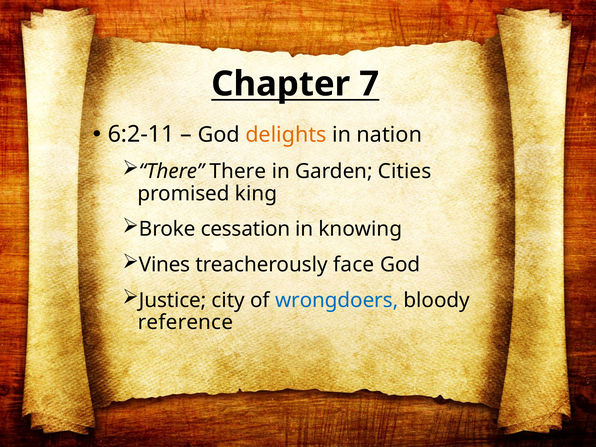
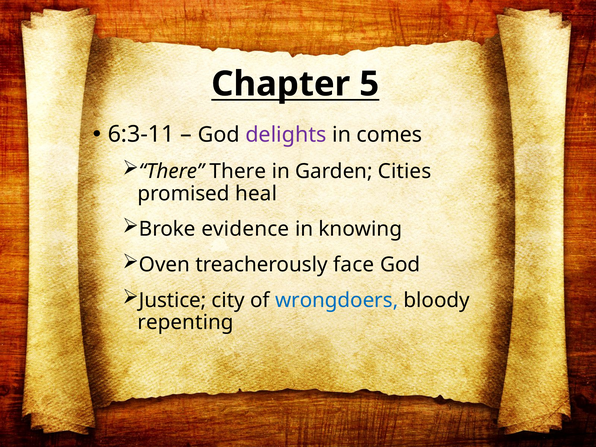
7: 7 -> 5 (369, 84)
6:2-11: 6:2-11 -> 6:3-11 (141, 134)
delights colour: orange -> purple (286, 135)
nation: nation -> comes (389, 135)
king: king -> heal (256, 194)
cessation: cessation -> evidence (245, 229)
Vines: Vines -> Oven (164, 265)
reference: reference -> repenting (186, 322)
